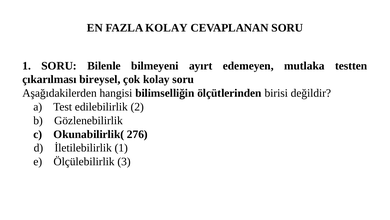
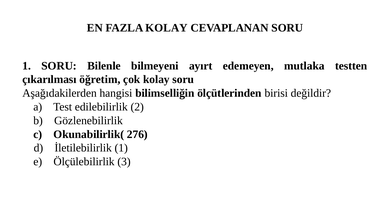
bireysel: bireysel -> öğretim (100, 79)
